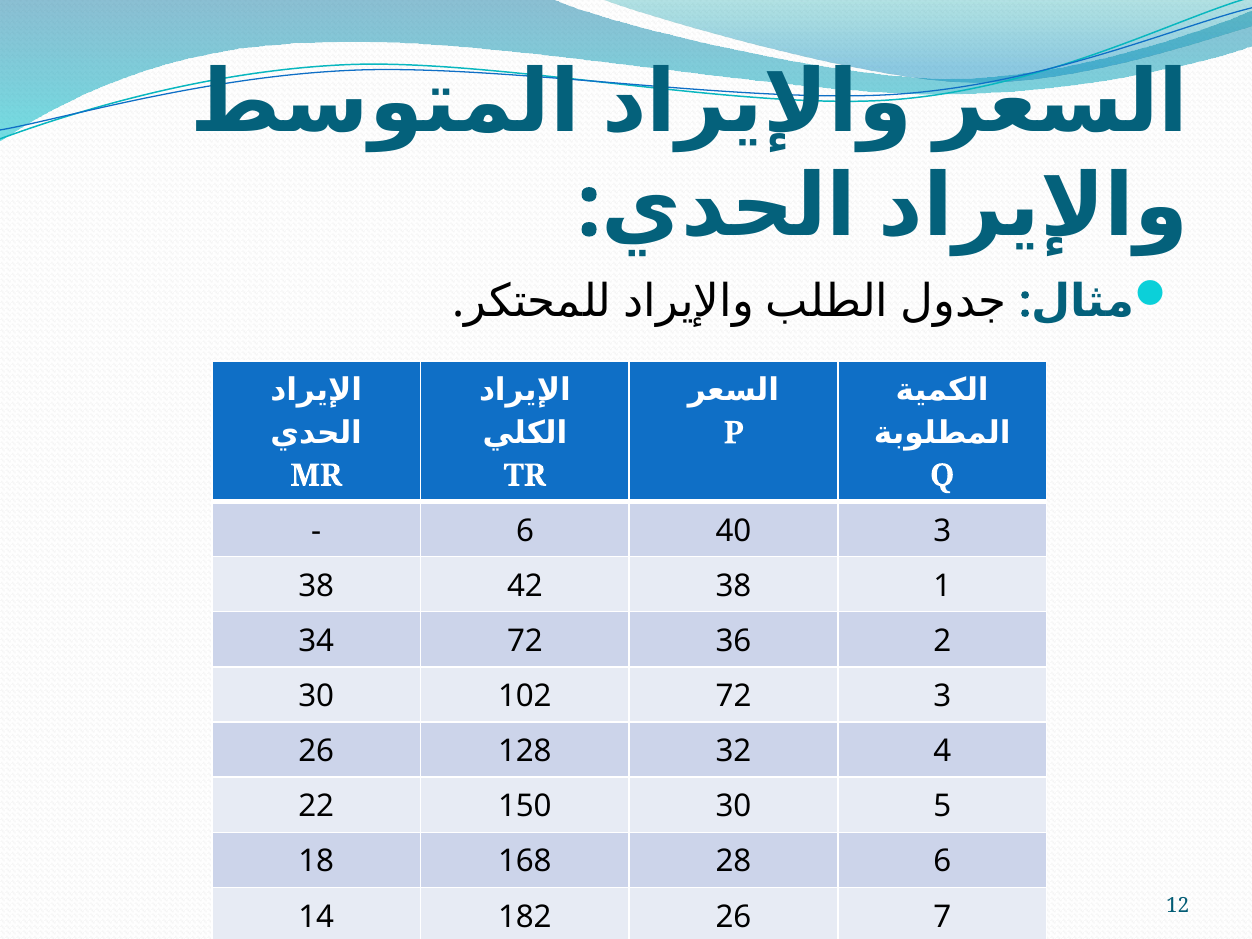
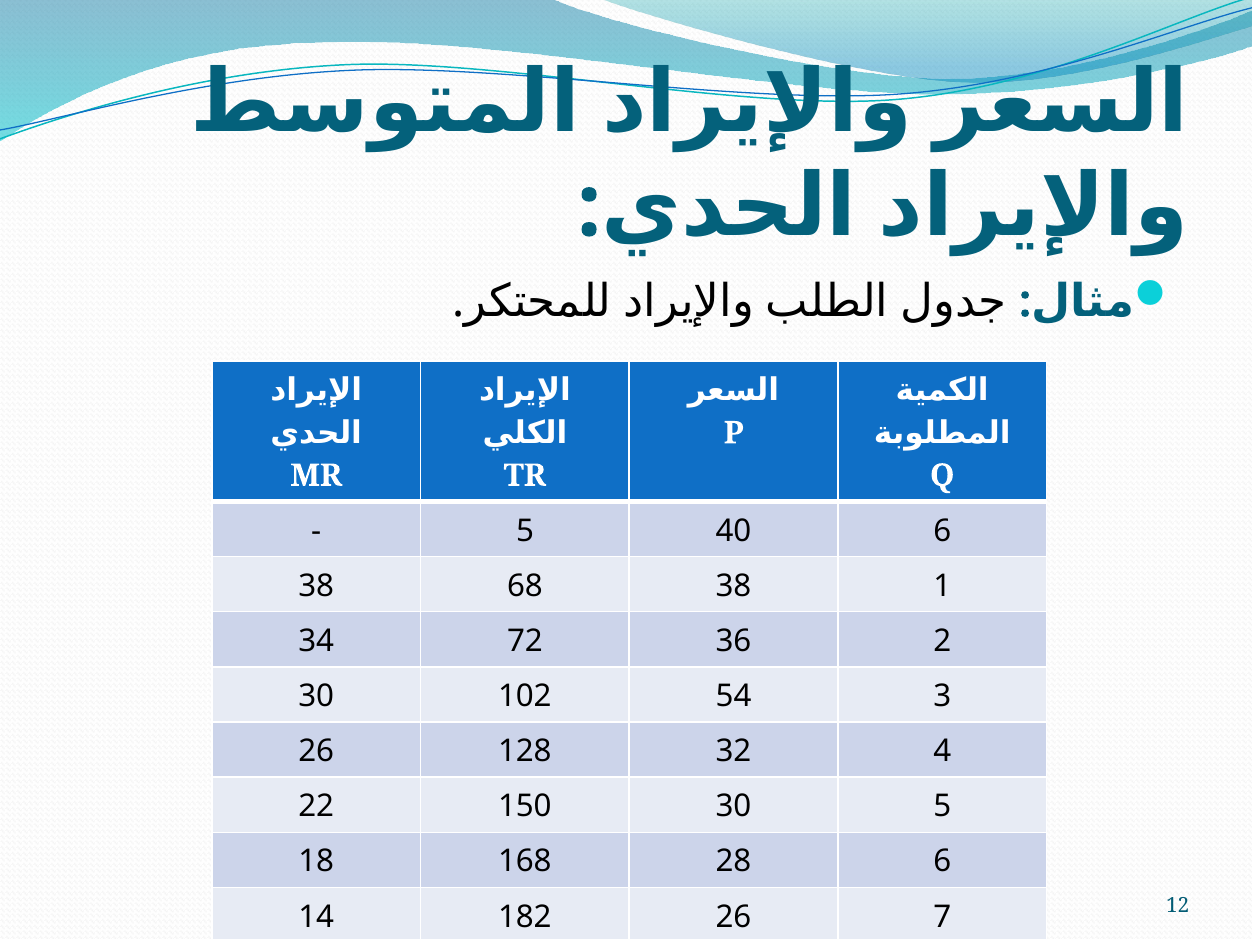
6: 6 -> 5 (525, 531)
40 3: 3 -> 6 (942, 531)
42: 42 -> 68 (525, 586)
102 72: 72 -> 54 (734, 696)
